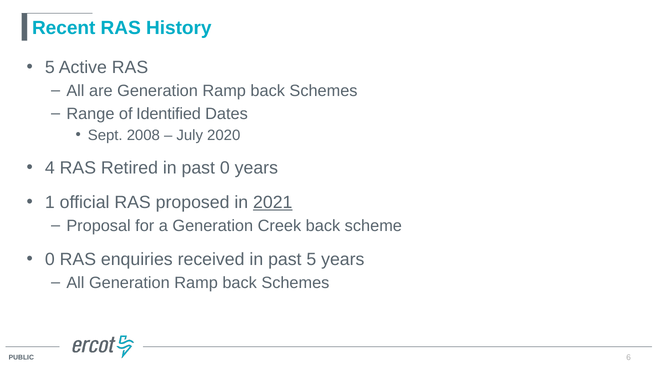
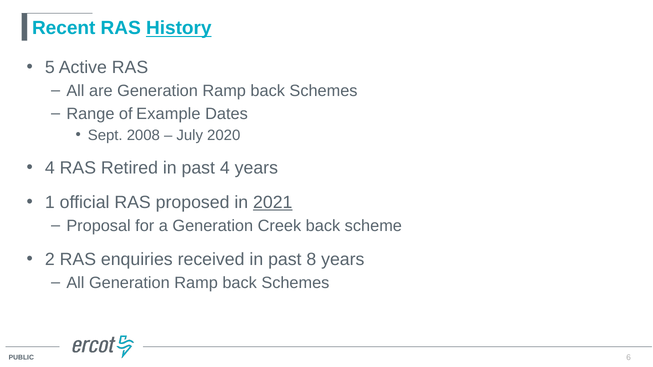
History underline: none -> present (179, 28)
Identified: Identified -> Example (168, 114)
past 0: 0 -> 4 (225, 168)
0: 0 -> 2 (50, 260)
past 5: 5 -> 8 (311, 260)
